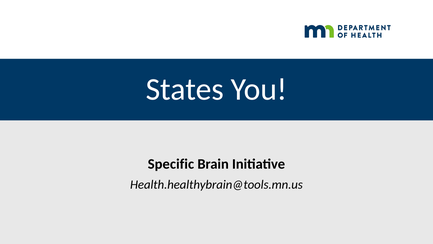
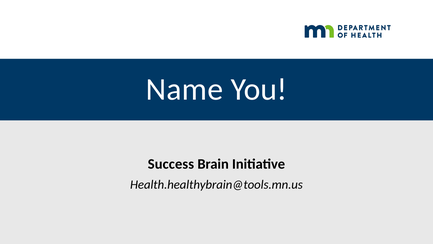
States: States -> Name (184, 89)
Specific: Specific -> Success (171, 164)
